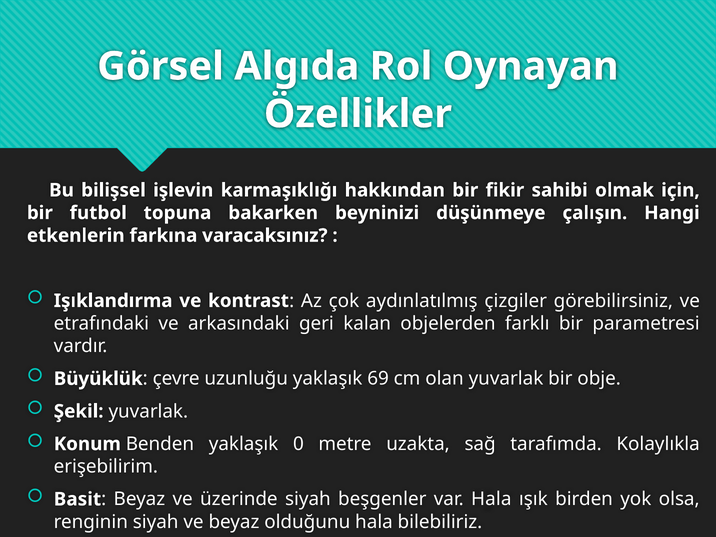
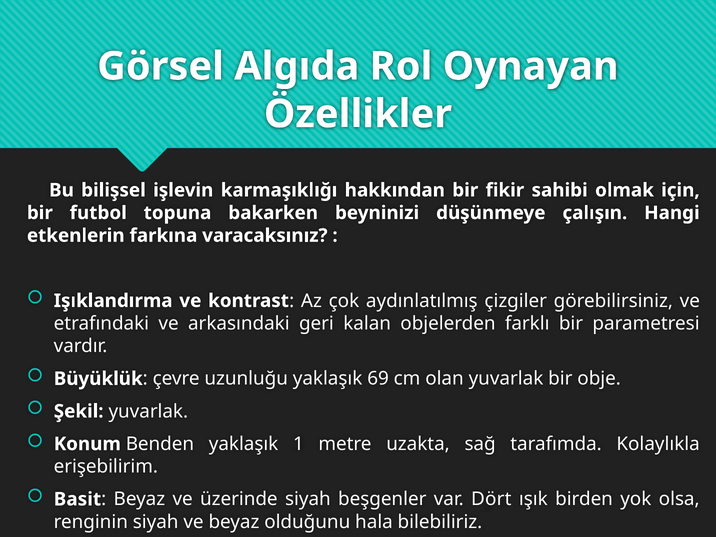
0: 0 -> 1 (298, 444)
var Hala: Hala -> Dört (491, 499)
